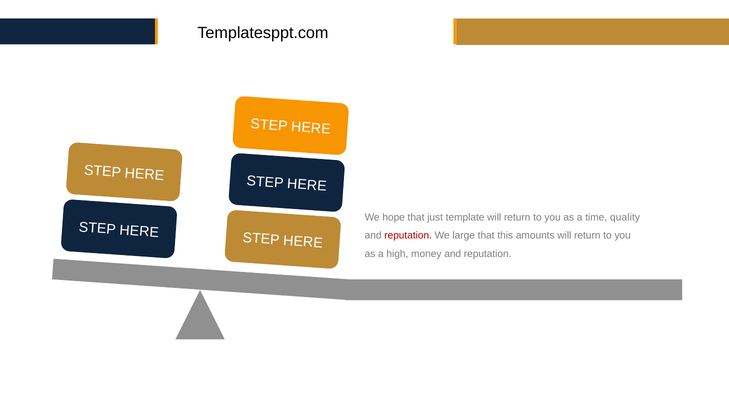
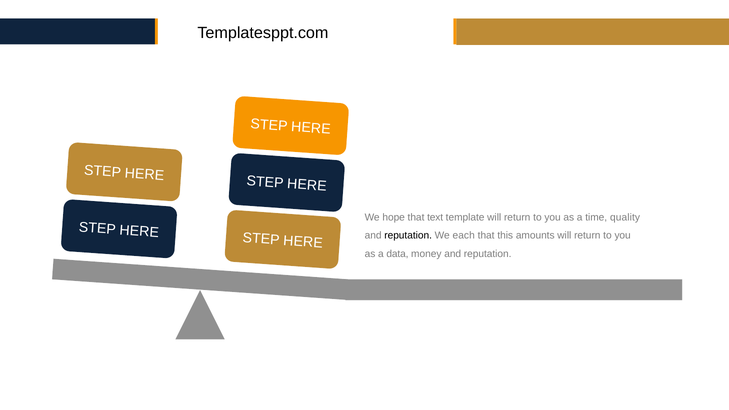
just: just -> text (435, 217)
reputation colour: red -> black (408, 236)
large: large -> each (464, 236)
high: high -> data (397, 254)
